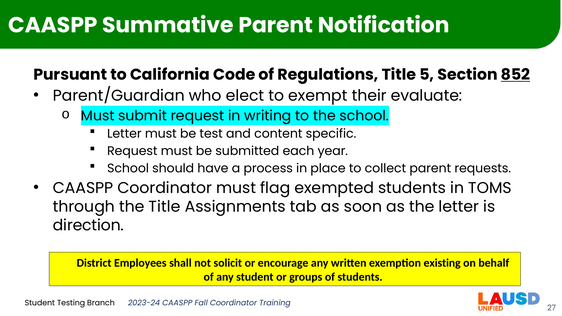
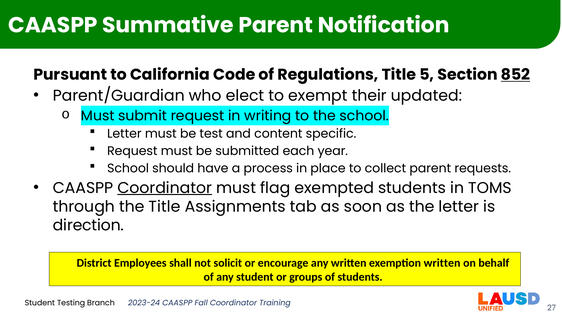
evaluate: evaluate -> updated (427, 96)
Coordinator underline: none -> present (165, 188)
exemption existing: existing -> written (442, 263)
